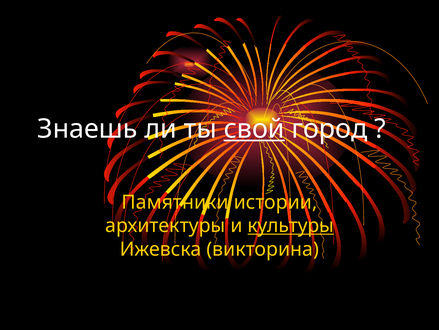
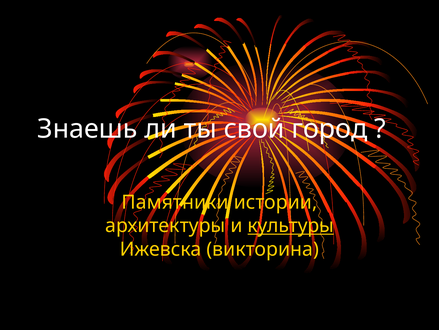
свой underline: present -> none (254, 129)
